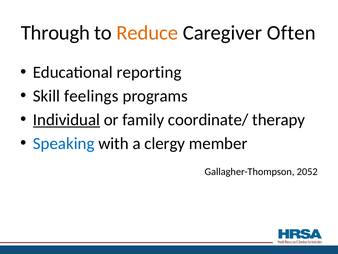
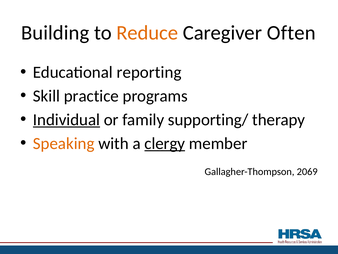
Through: Through -> Building (55, 33)
feelings: feelings -> practice (91, 96)
coordinate/: coordinate/ -> supporting/ (208, 119)
Speaking colour: blue -> orange (64, 143)
clergy underline: none -> present (165, 143)
2052: 2052 -> 2069 (307, 171)
